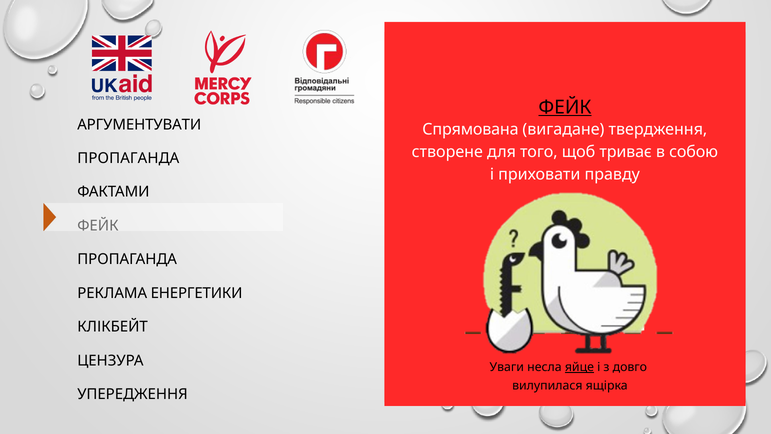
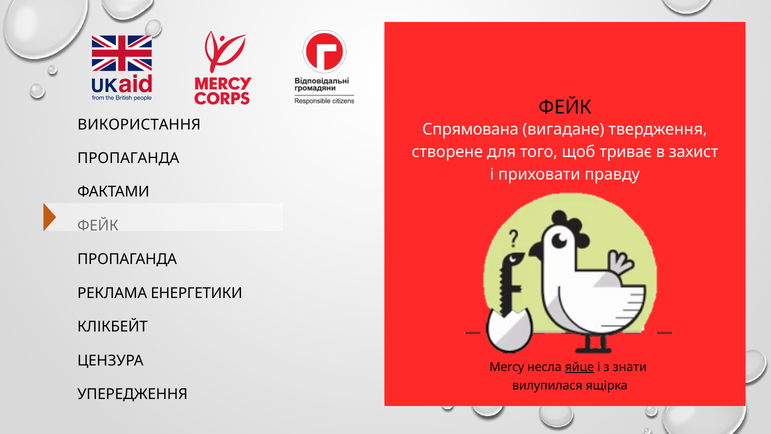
ФЕЙК underline: present -> none (565, 107)
АРГУМЕНТУВАТИ: АРГУМЕНТУВАТИ -> ВИКОРИСТАННЯ (139, 124)
собою: собою -> захист (694, 152)
Уваги: Уваги -> Mercy (507, 367)
довго: довго -> знати (630, 367)
